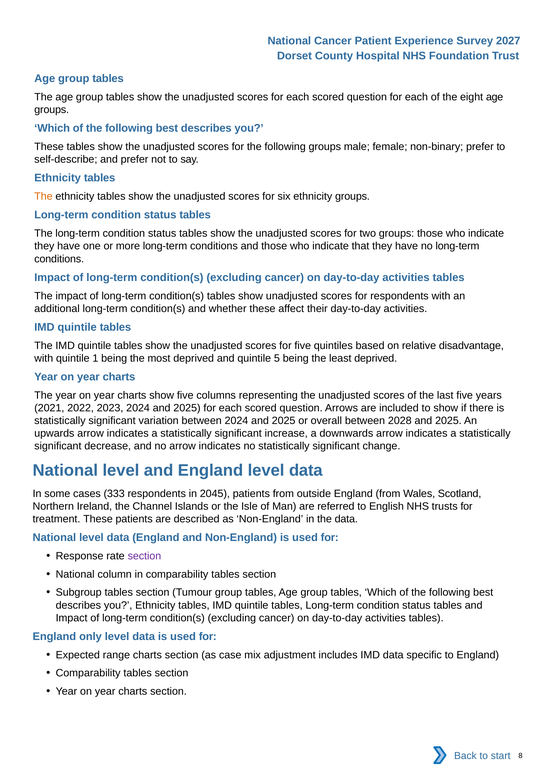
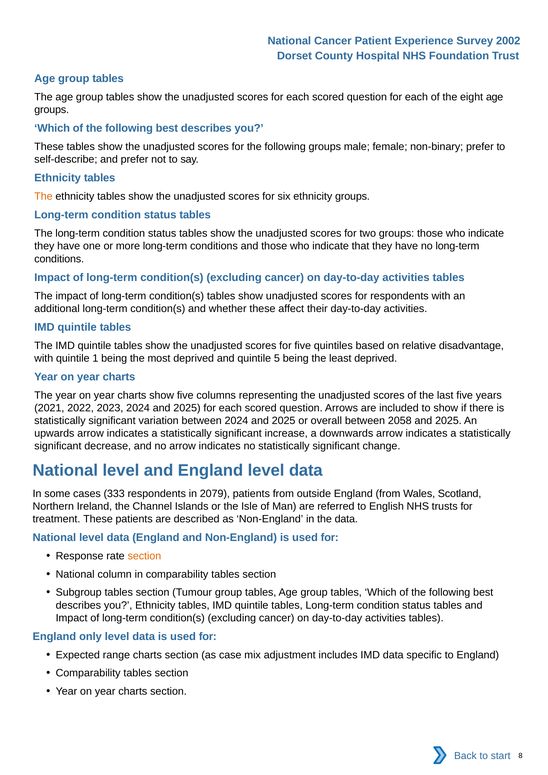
2027: 2027 -> 2002 (508, 41)
2028: 2028 -> 2058 (400, 421)
2045: 2045 -> 2079 (215, 494)
section colour: purple -> orange (144, 556)
